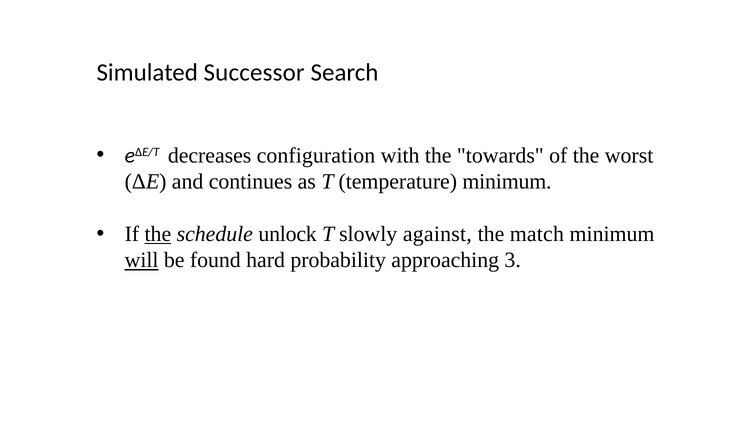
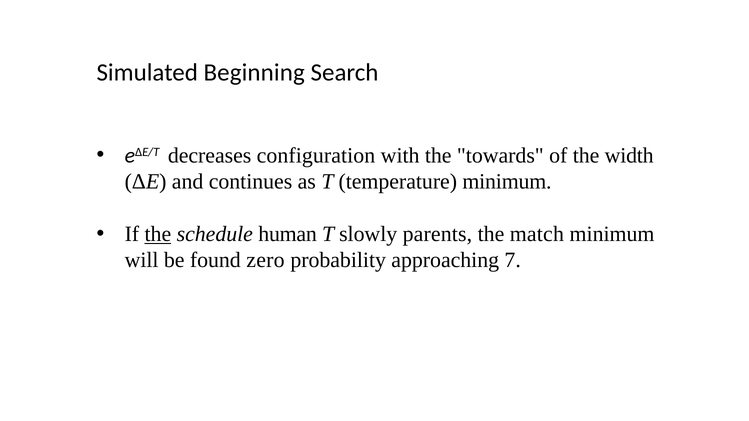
Successor: Successor -> Beginning (254, 73)
worst: worst -> width (629, 156)
unlock: unlock -> human (288, 234)
against: against -> parents (437, 234)
will underline: present -> none (142, 260)
hard: hard -> zero (265, 260)
3: 3 -> 7 (513, 260)
